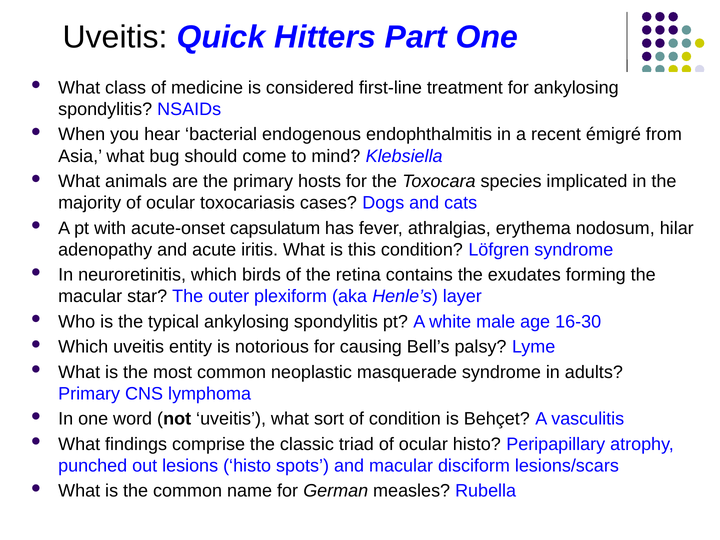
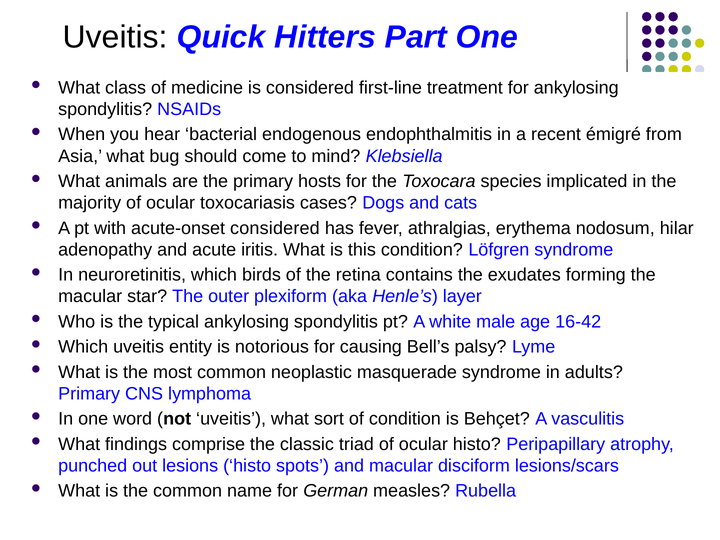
acute-onset capsulatum: capsulatum -> considered (275, 228)
16-30: 16-30 -> 16-42 (578, 322)
